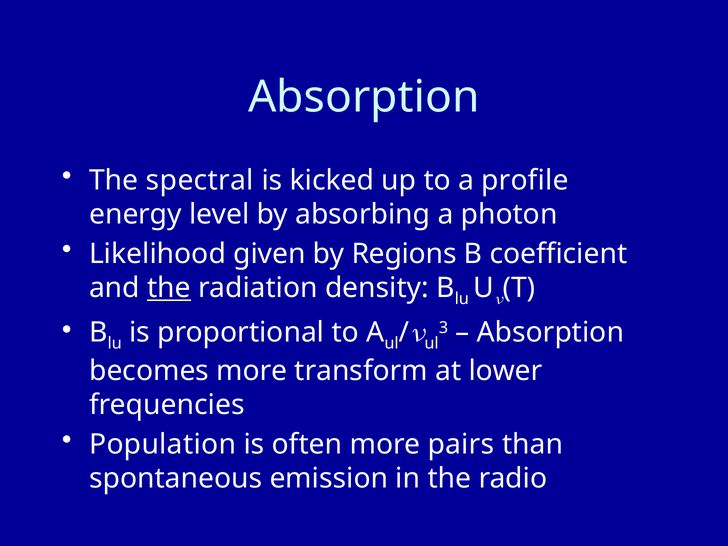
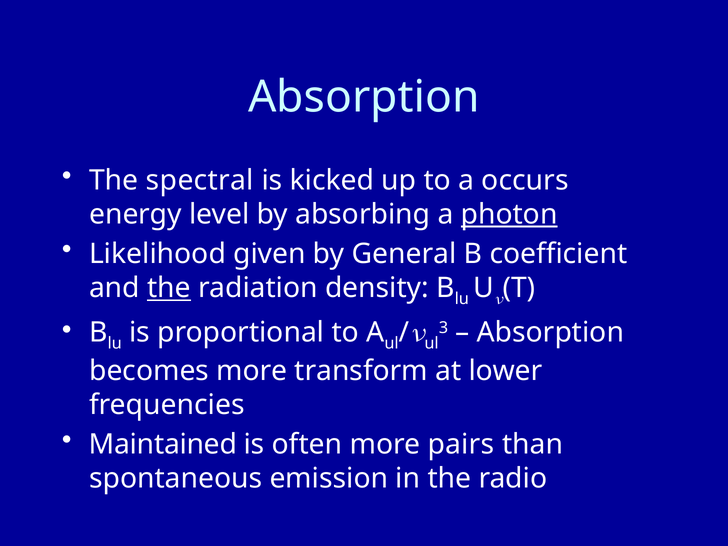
profile: profile -> occurs (525, 180)
photon underline: none -> present (509, 214)
Regions: Regions -> General (404, 254)
Population: Population -> Maintained (163, 445)
